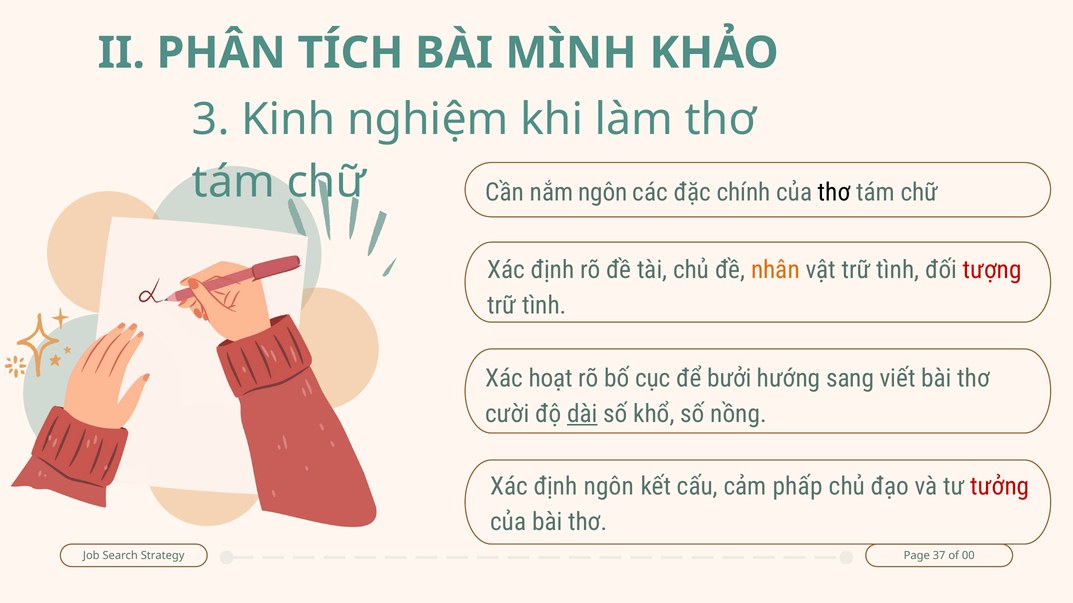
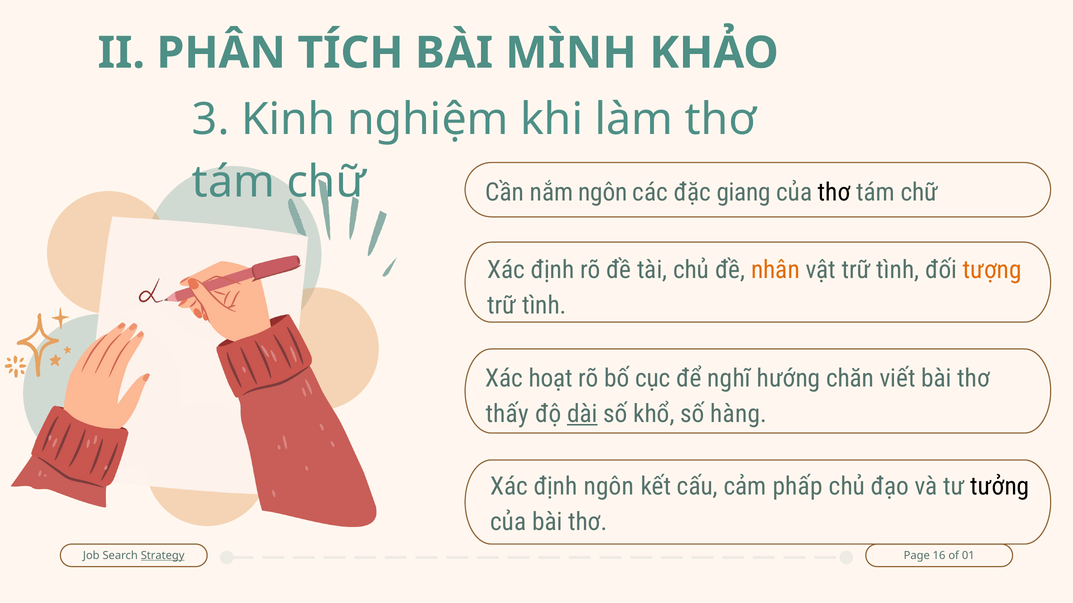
chính: chính -> giang (744, 192)
tượng colour: red -> orange (992, 270)
bưởi: bưởi -> nghĩ (729, 379)
sang: sang -> chăn (850, 379)
cười: cười -> thấy (507, 414)
nồng: nồng -> hàng (739, 414)
tưởng colour: red -> black (1000, 487)
Strategy underline: none -> present (163, 556)
37: 37 -> 16 (939, 556)
00: 00 -> 01 (968, 556)
